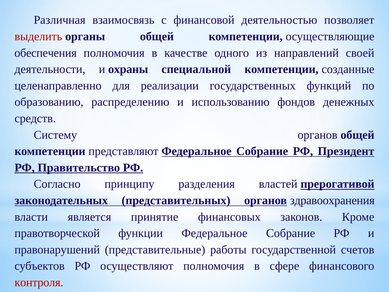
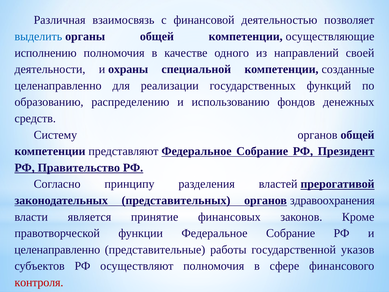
выделить colour: red -> blue (38, 36)
обеспечения: обеспечения -> исполнению (46, 53)
правонарушений: правонарушений -> целенаправленно (57, 249)
счетов: счетов -> указов (358, 249)
